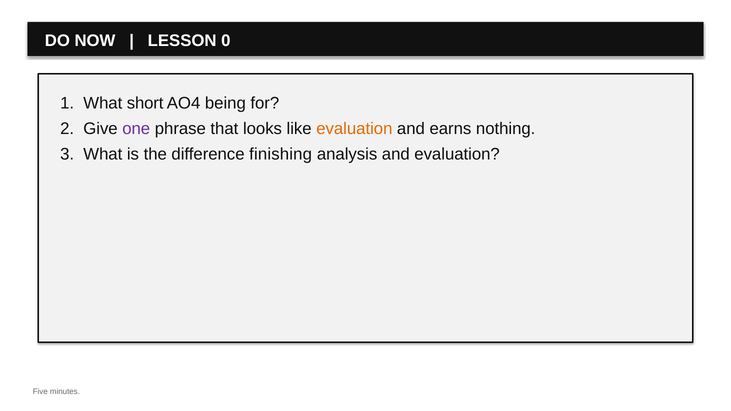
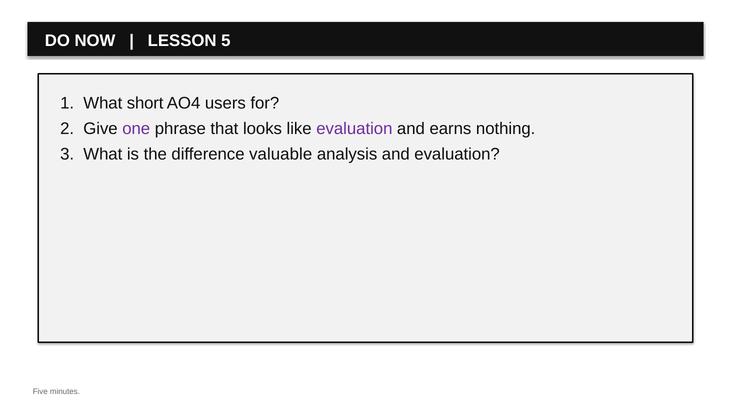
0: 0 -> 5 (226, 41)
being: being -> users (225, 103)
evaluation colour: orange -> purple (354, 129)
finishing: finishing -> valuable (281, 154)
